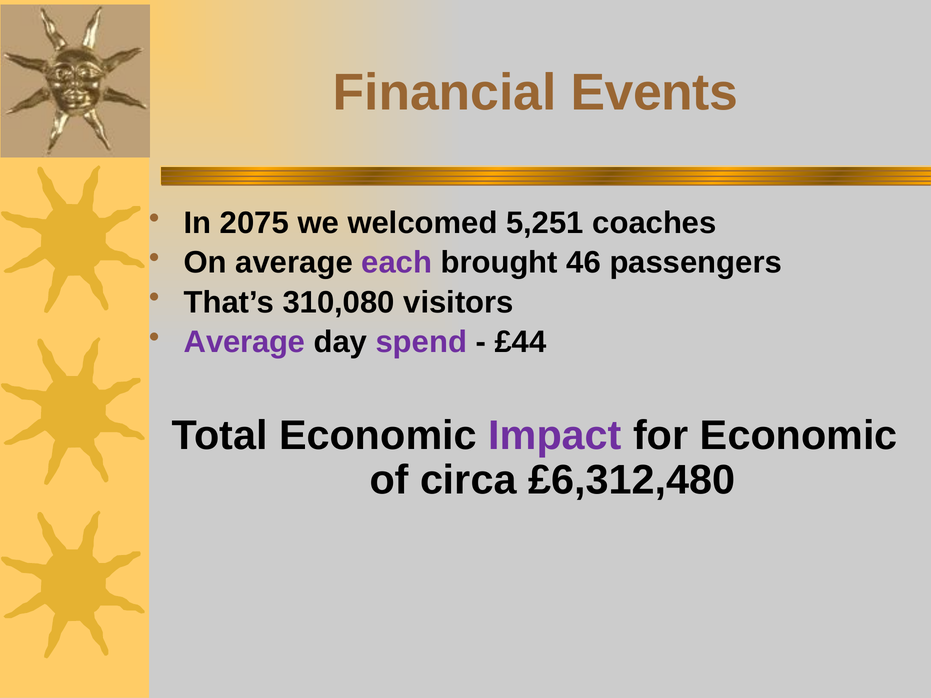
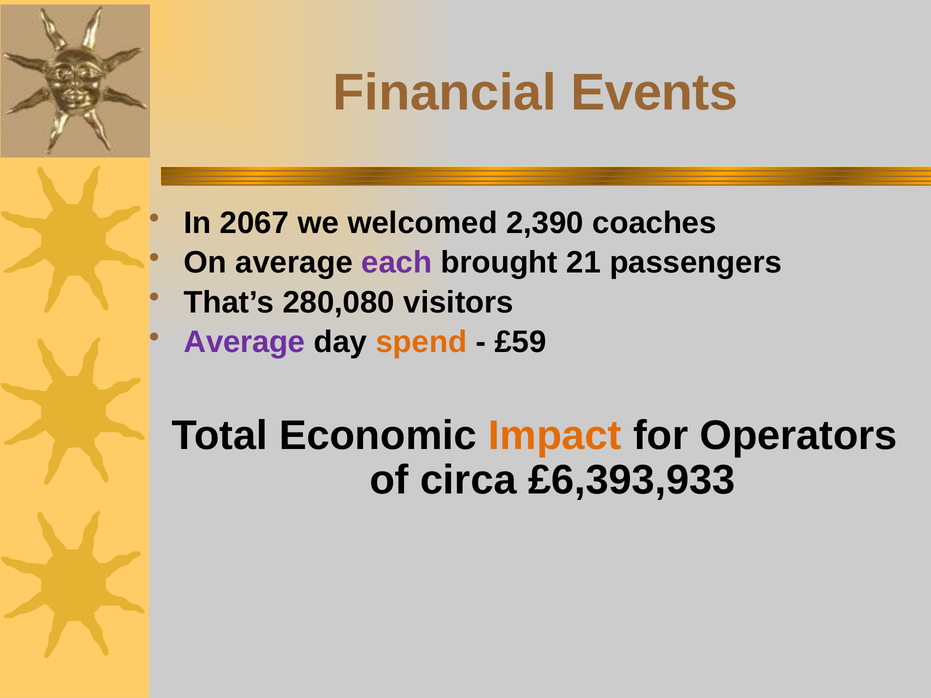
2075: 2075 -> 2067 (254, 223)
5,251: 5,251 -> 2,390 (545, 223)
46: 46 -> 21 (584, 263)
310,080: 310,080 -> 280,080 (339, 302)
spend colour: purple -> orange (421, 342)
£44: £44 -> £59 (520, 342)
Impact colour: purple -> orange (555, 436)
for Economic: Economic -> Operators (799, 436)
£6,312,480: £6,312,480 -> £6,393,933 (632, 480)
